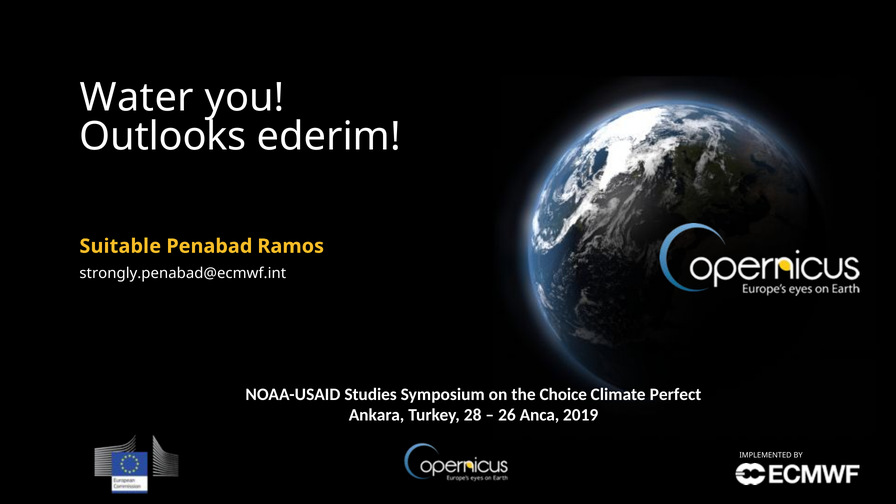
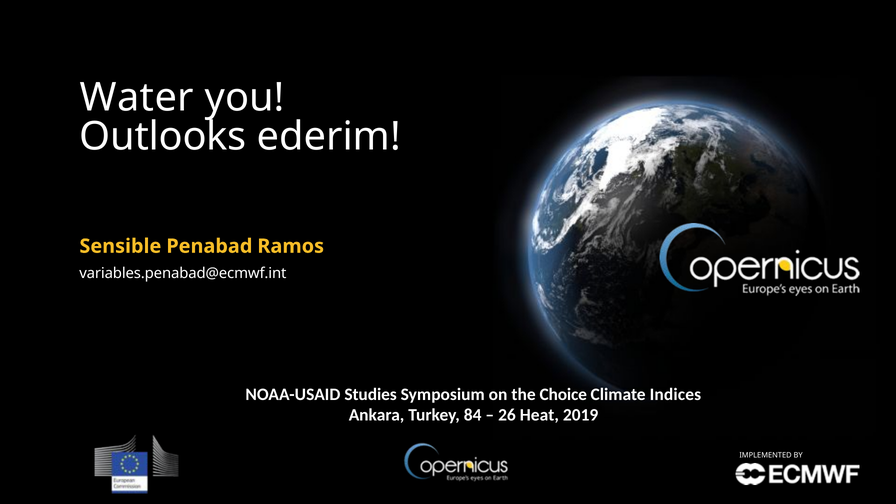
Suitable: Suitable -> Sensible (120, 246)
strongly.penabad@ecmwf.int: strongly.penabad@ecmwf.int -> variables.penabad@ecmwf.int (183, 273)
Perfect: Perfect -> Indices (675, 394)
28: 28 -> 84 (473, 415)
Anca: Anca -> Heat (539, 415)
